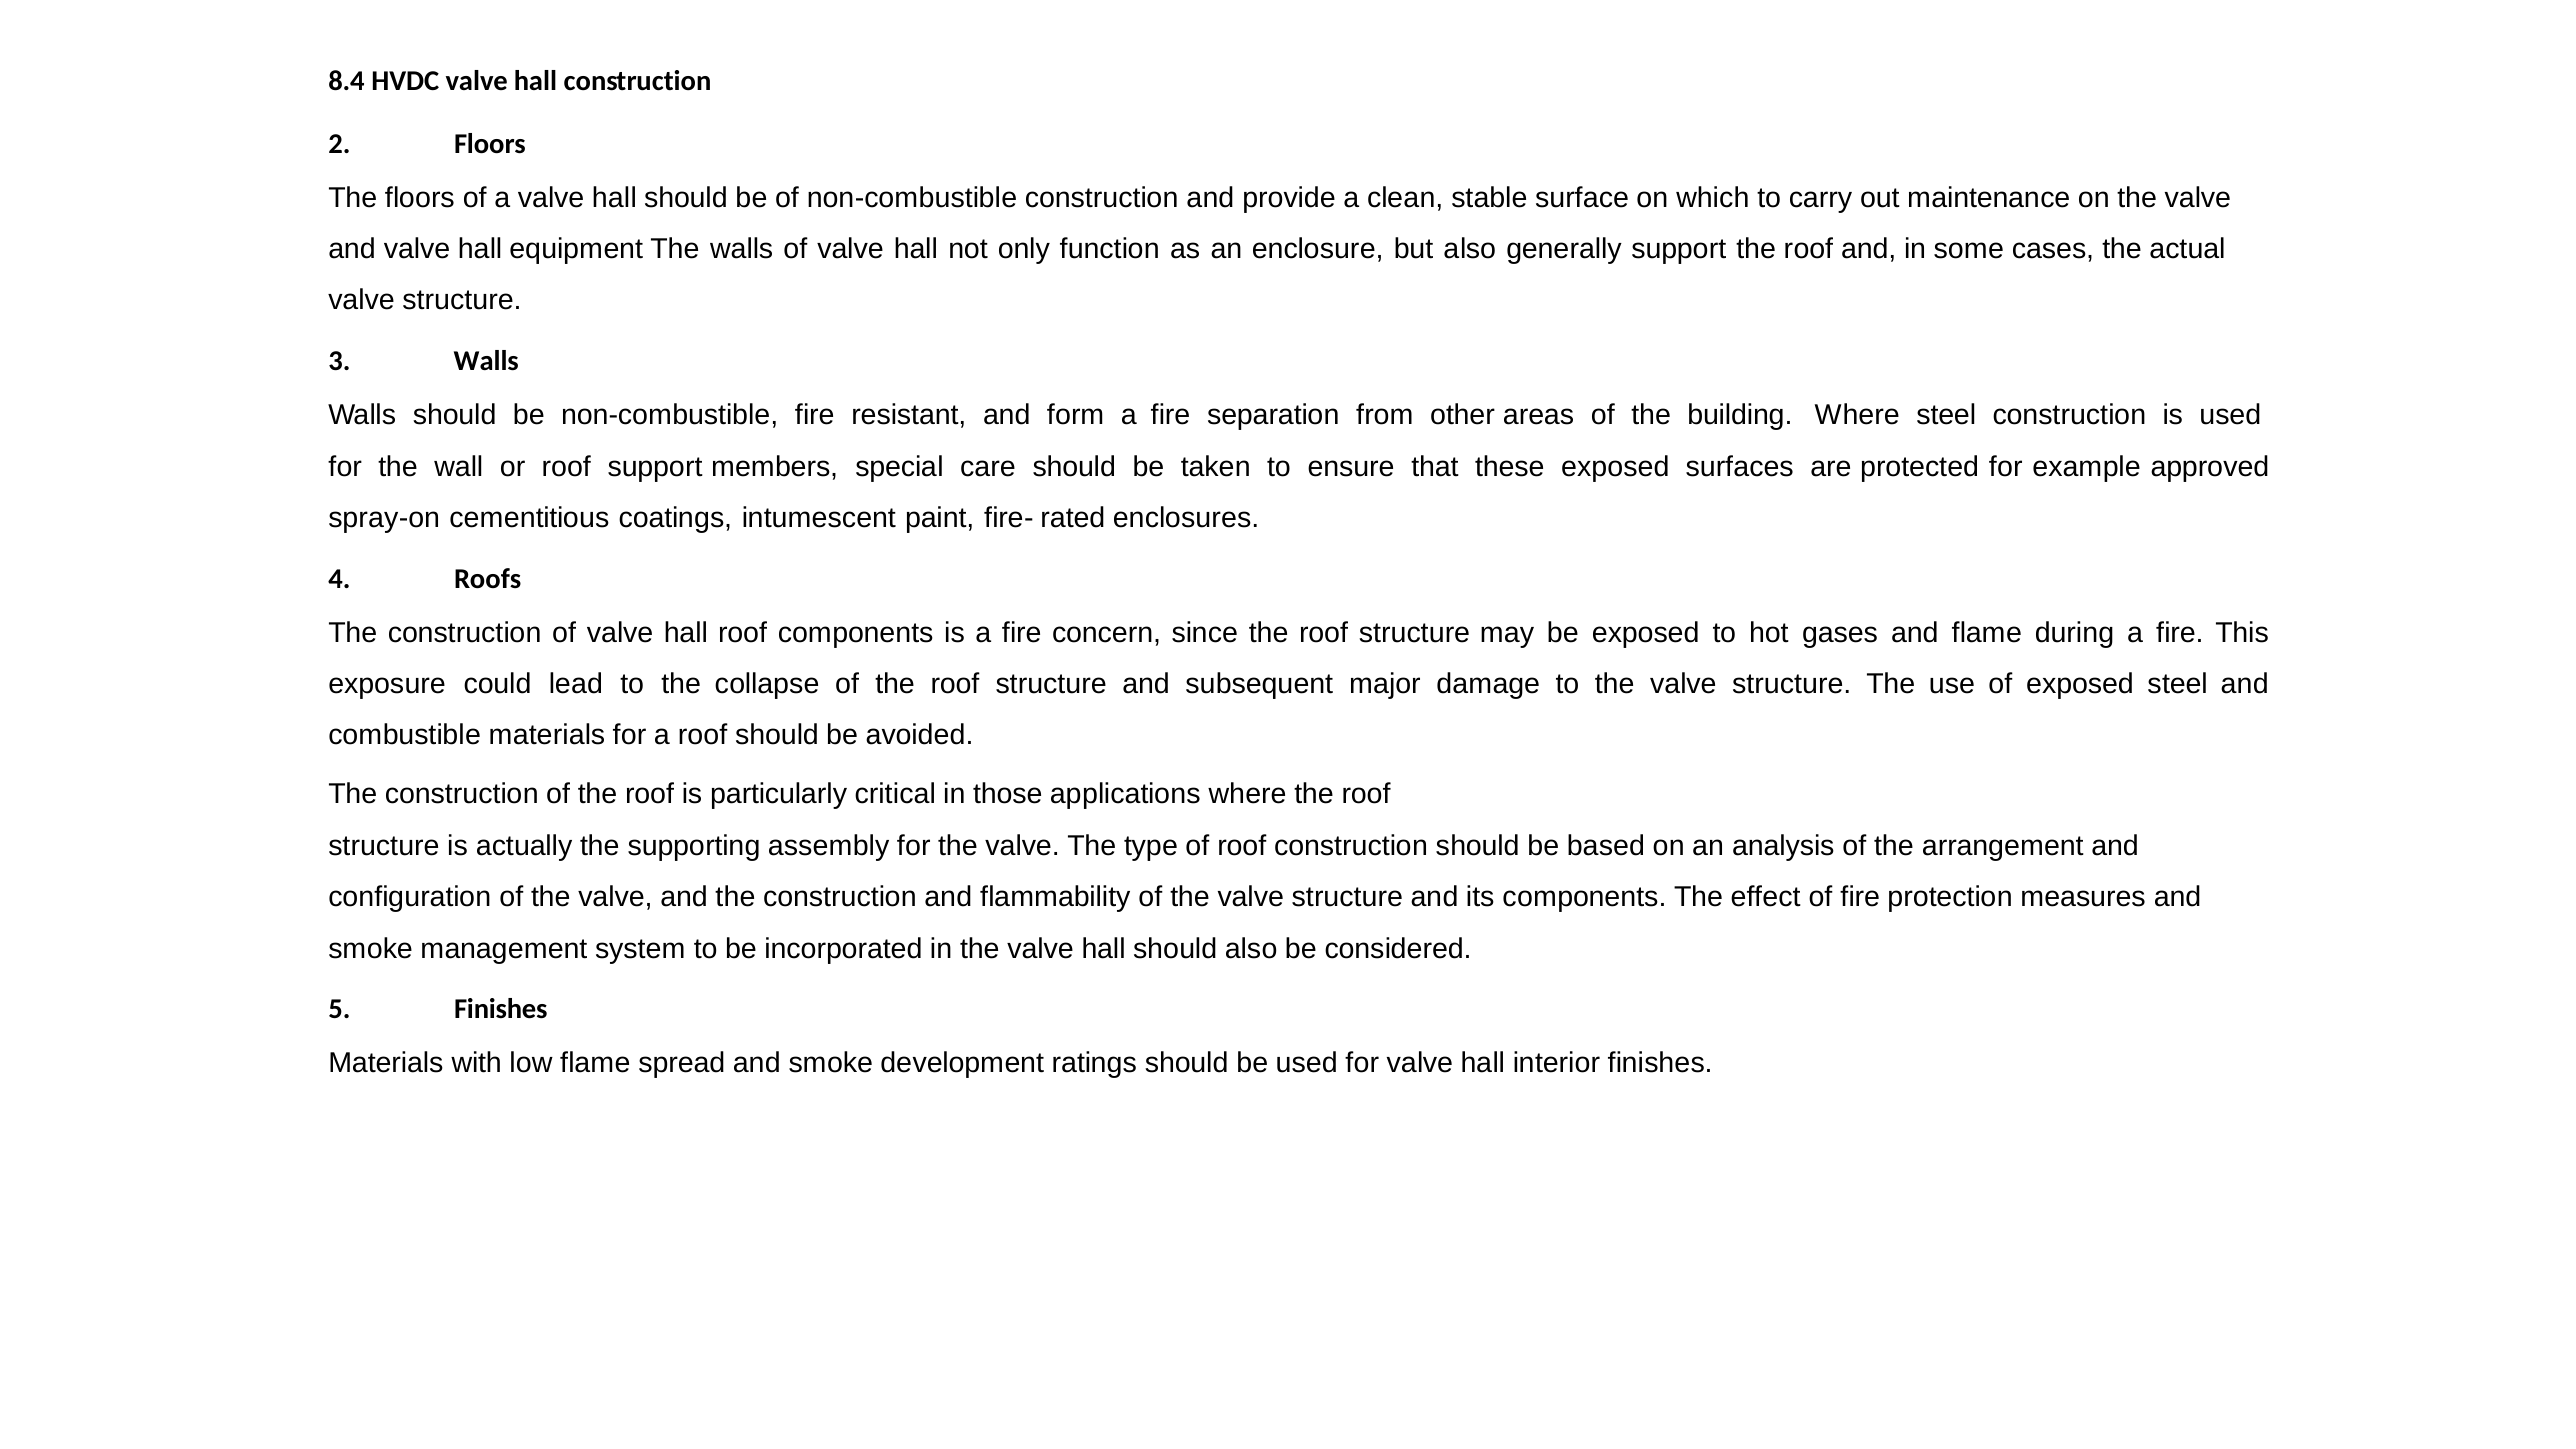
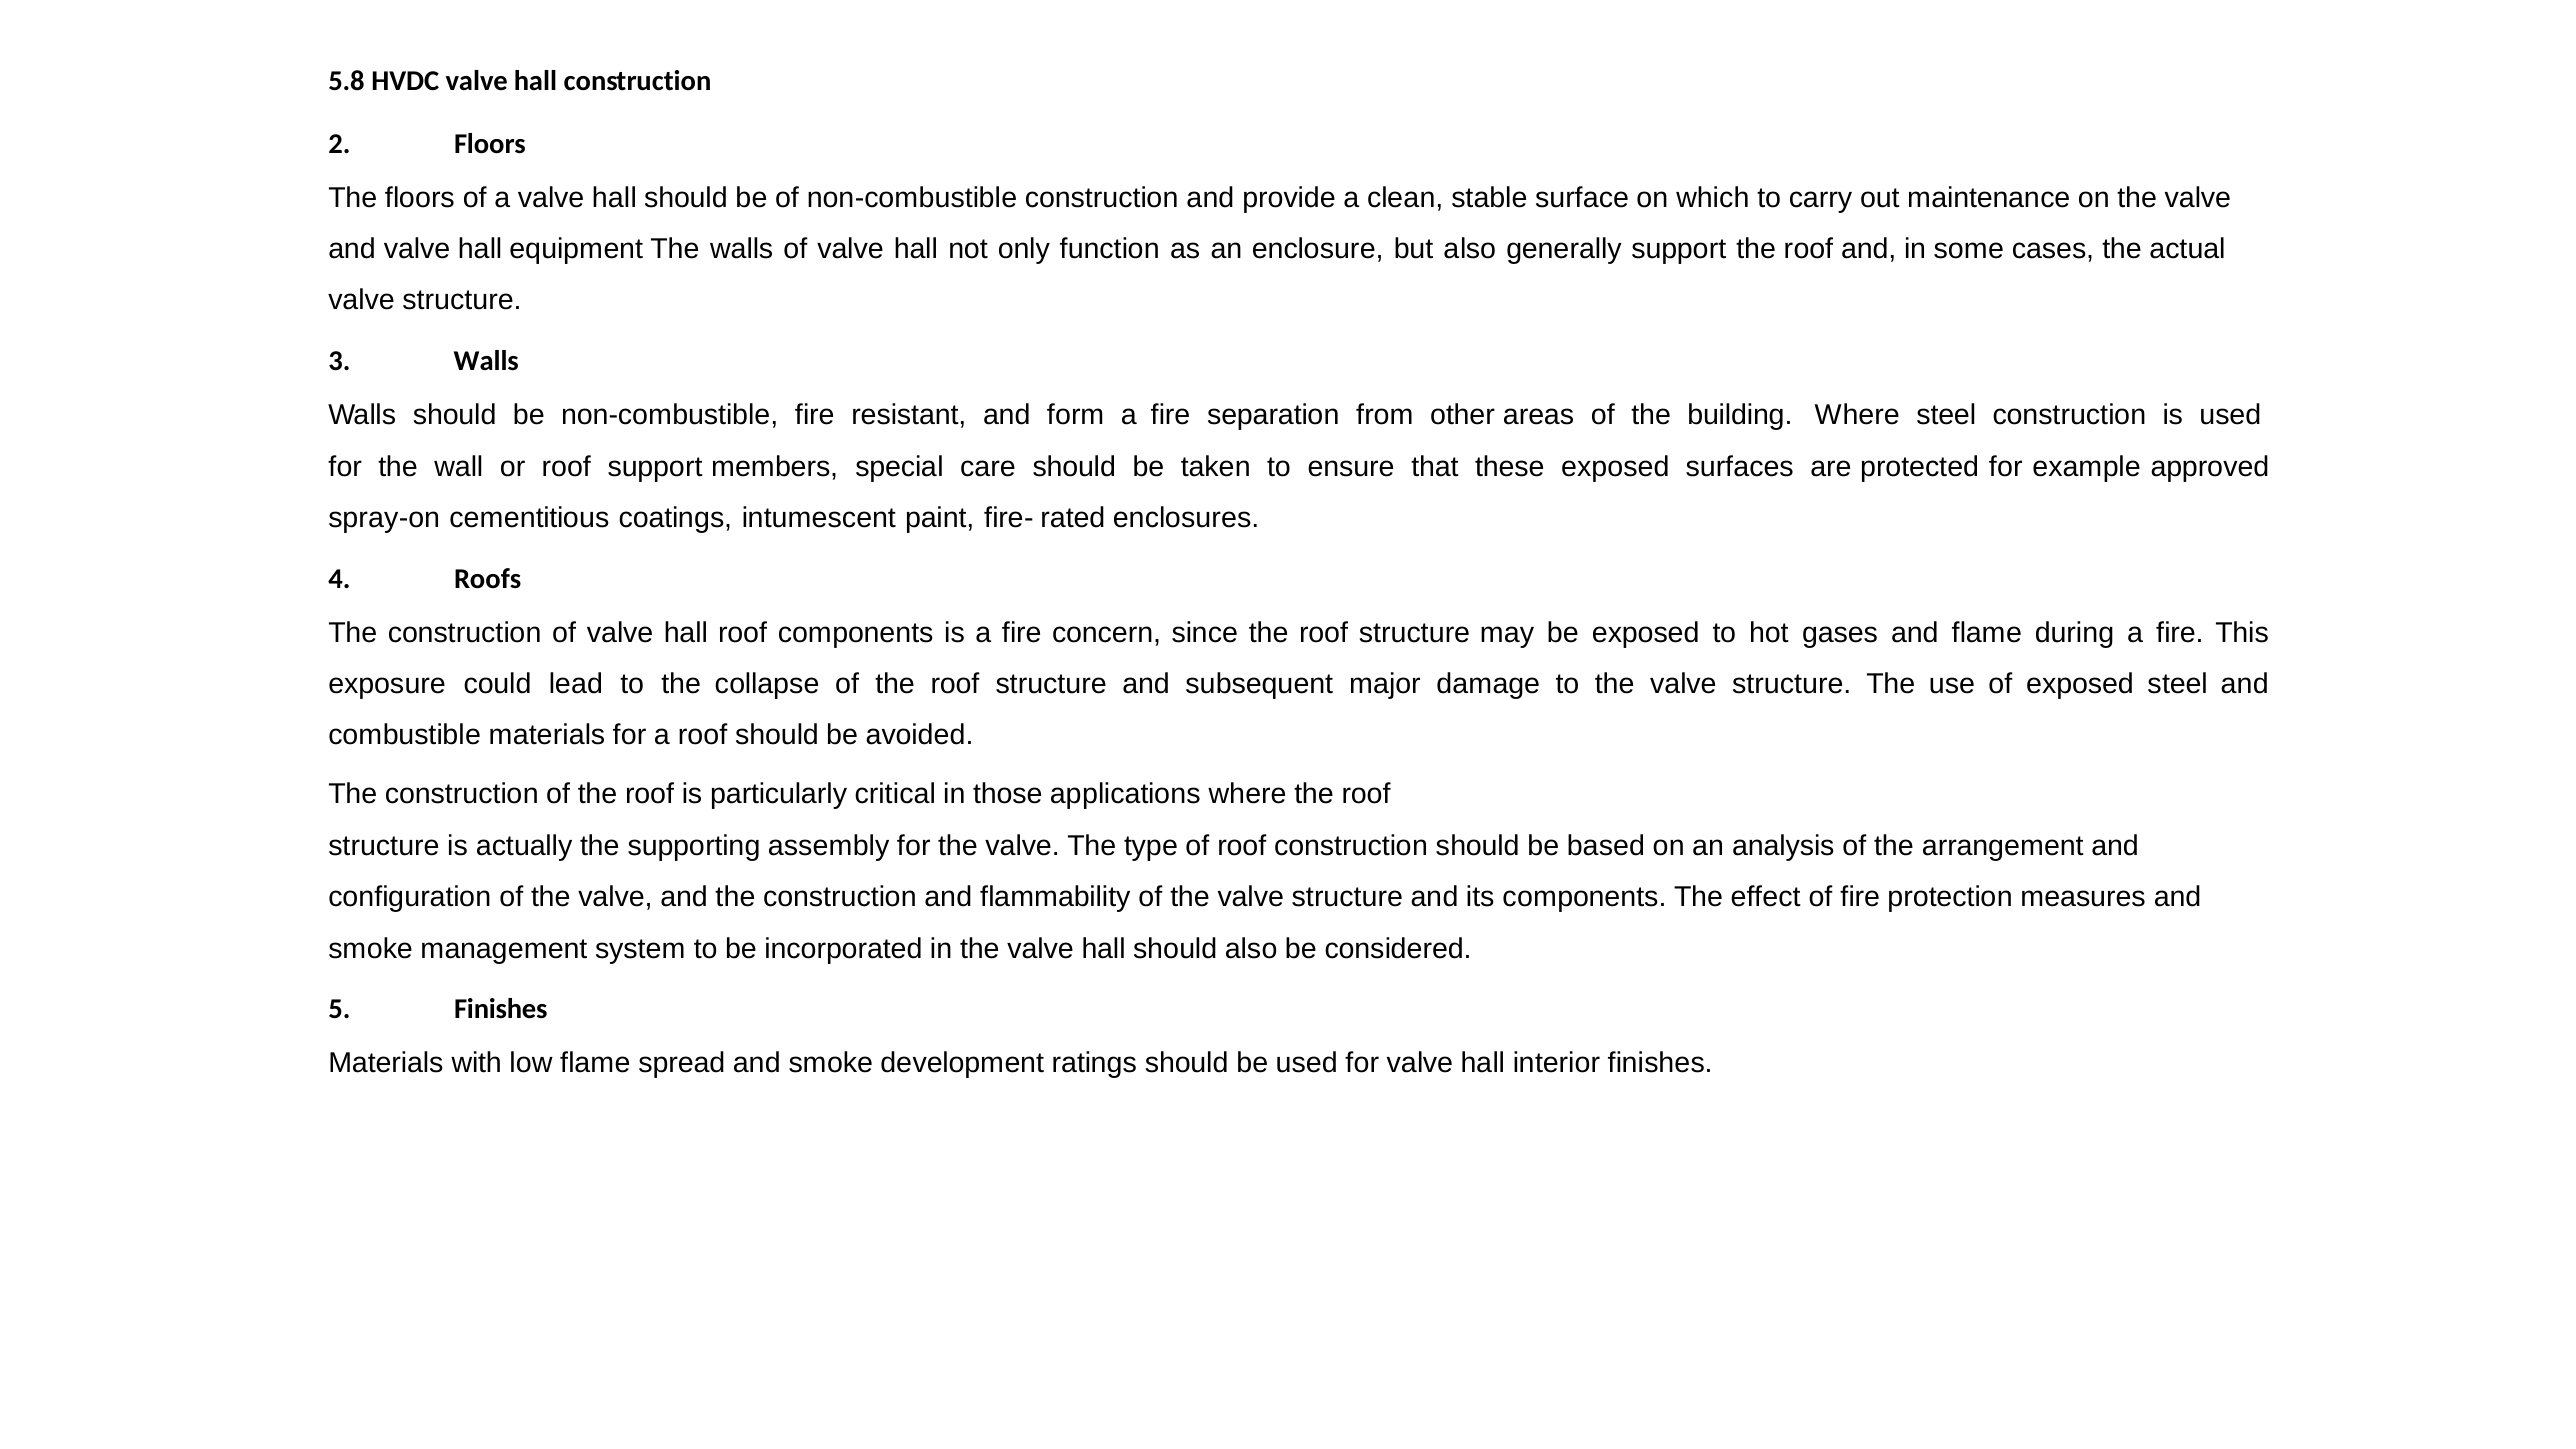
8.4: 8.4 -> 5.8 (346, 81)
